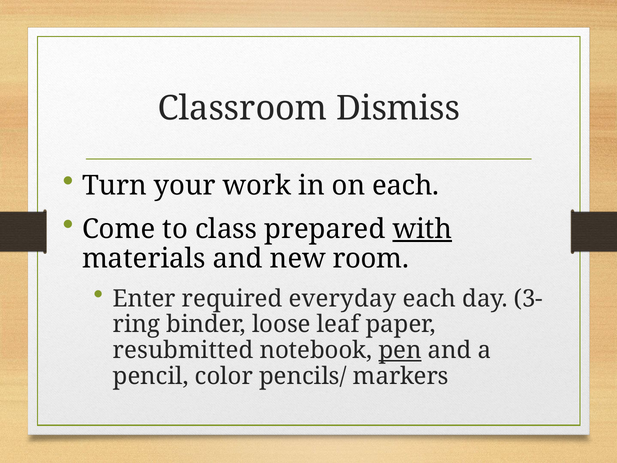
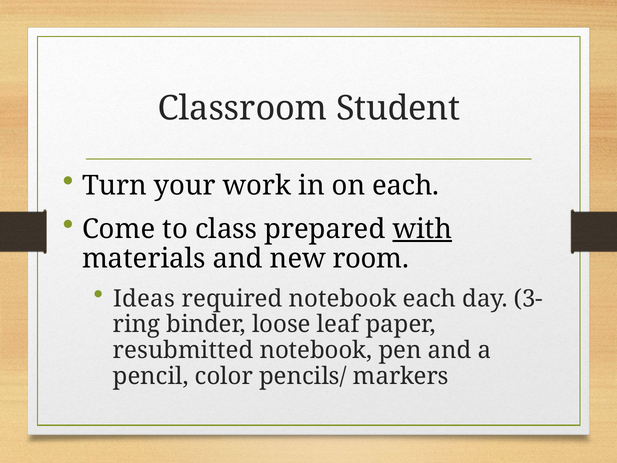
Dismiss: Dismiss -> Student (398, 108)
Enter: Enter -> Ideas (144, 298)
required everyday: everyday -> notebook (343, 298)
pen underline: present -> none (400, 350)
